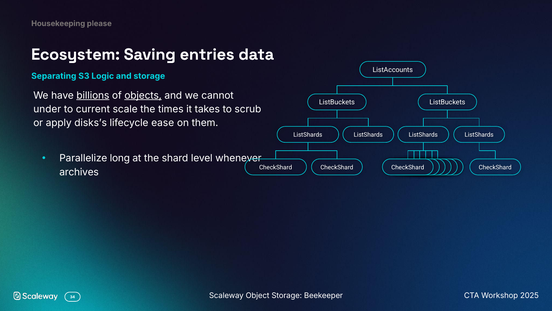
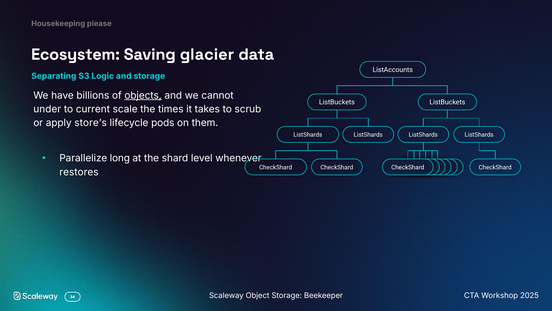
entries: entries -> glacier (207, 54)
billions underline: present -> none (93, 95)
disks’s: disks’s -> store’s (91, 123)
ease: ease -> pods (163, 123)
archives: archives -> restores (79, 172)
